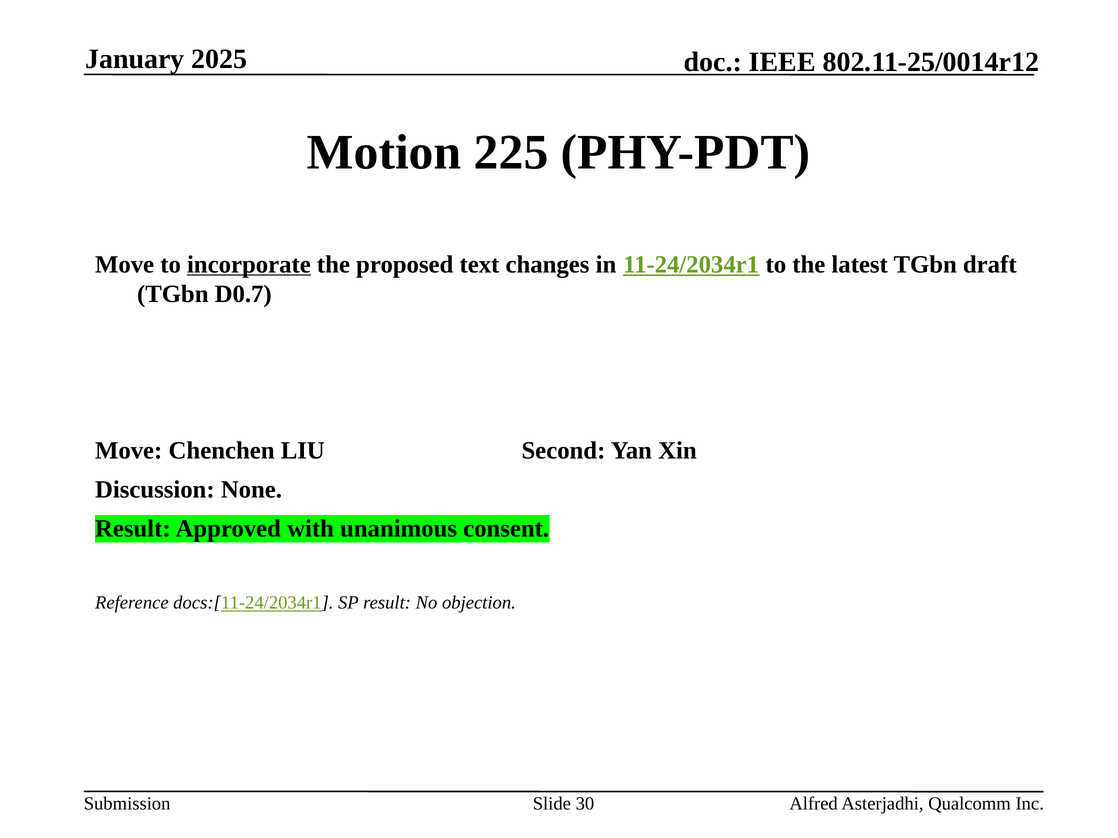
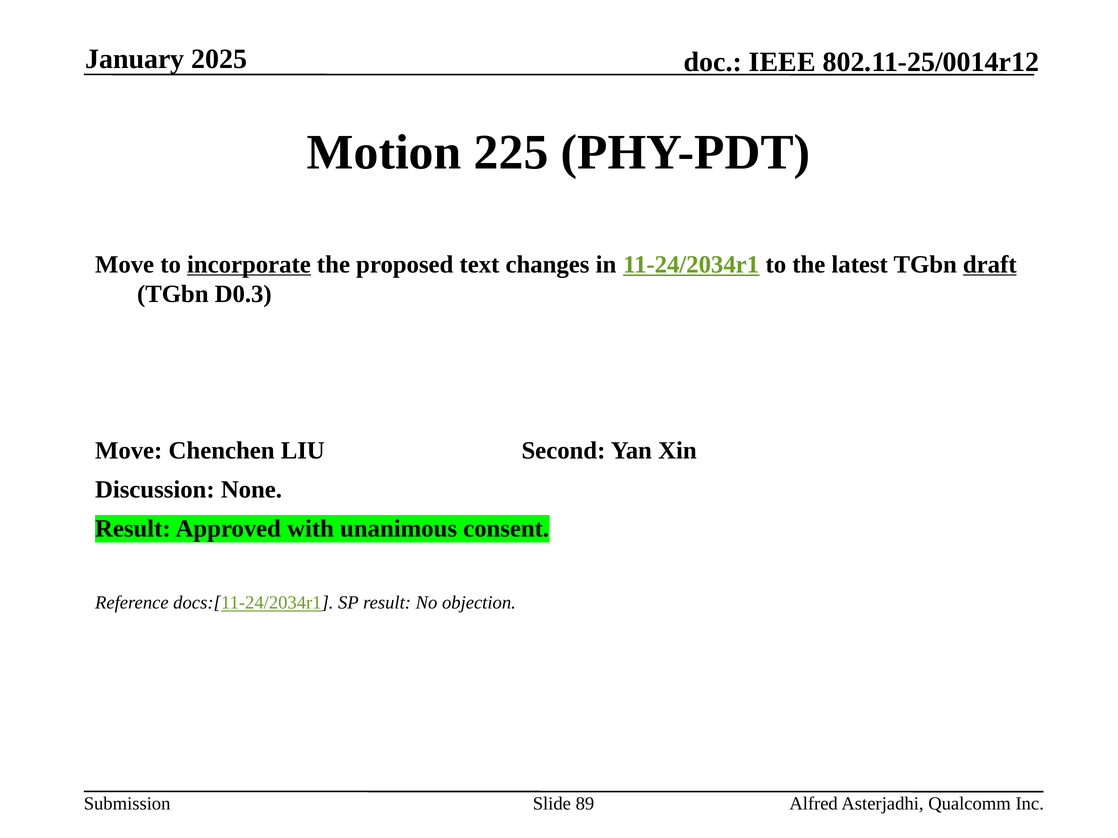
draft underline: none -> present (990, 264)
D0.7: D0.7 -> D0.3 (243, 294)
30: 30 -> 89 (585, 804)
